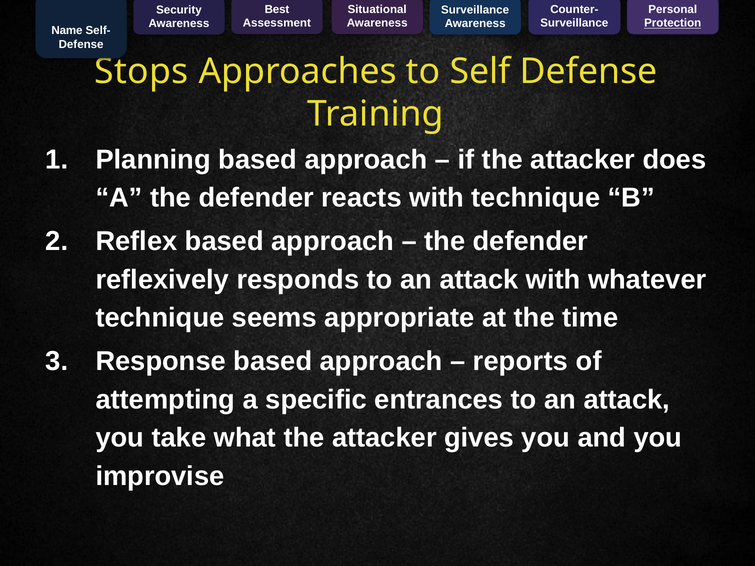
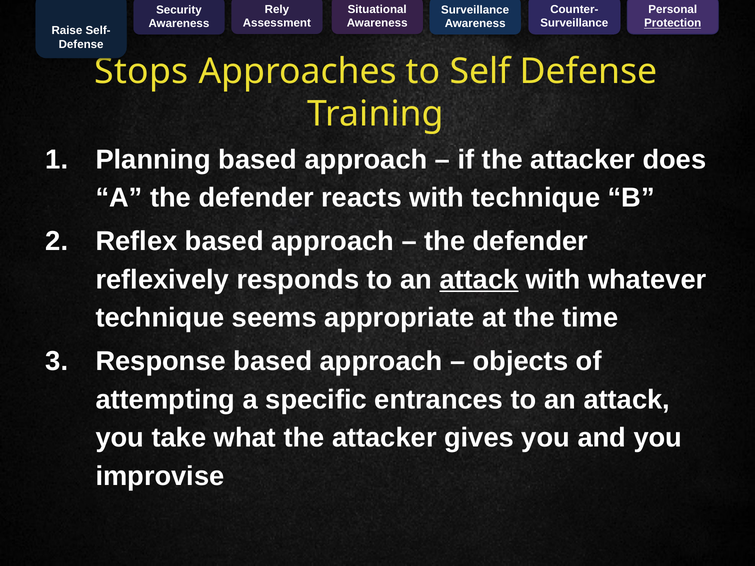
Best: Best -> Rely (277, 9)
Name: Name -> Raise (67, 31)
attack underline: none -> present (479, 280)
reports: reports -> objects (520, 362)
